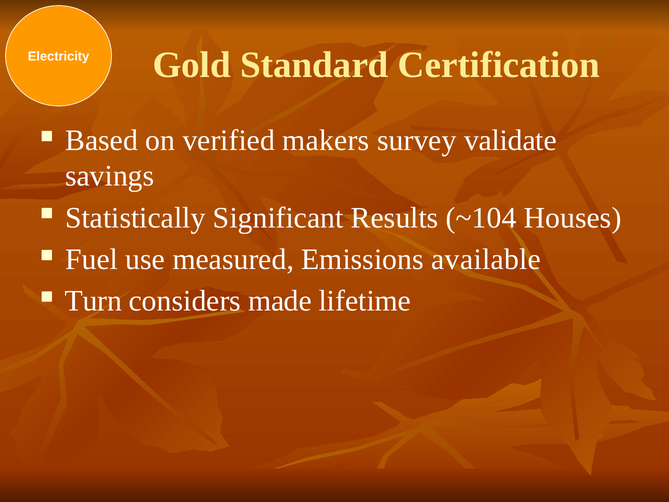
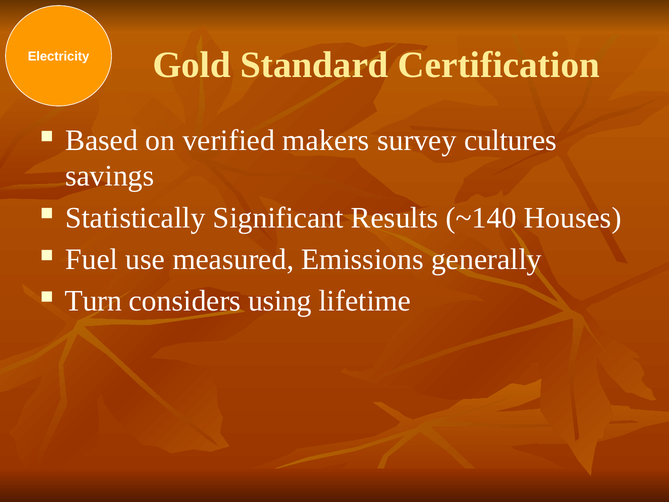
validate: validate -> cultures (510, 140)
~104: ~104 -> ~140 (481, 218)
available: available -> generally (486, 259)
made: made -> using (280, 301)
